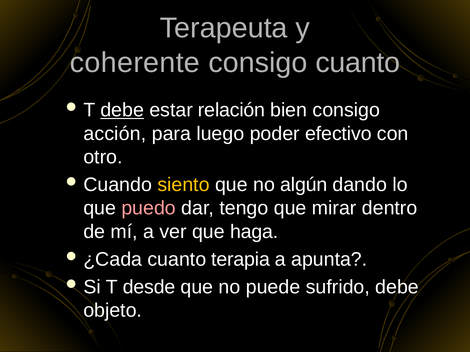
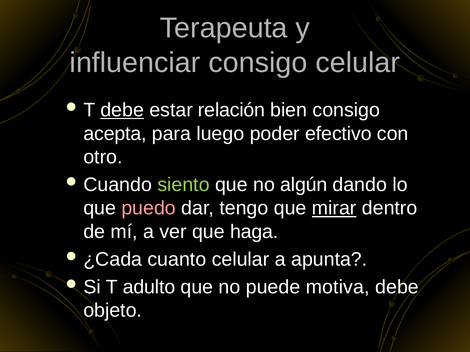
coherente: coherente -> influenciar (135, 63)
consigo cuanto: cuanto -> celular (358, 63)
acción: acción -> acepta (115, 134)
siento colour: yellow -> light green (183, 185)
mirar underline: none -> present (334, 208)
cuanto terapia: terapia -> celular (241, 260)
desde: desde -> adulto (149, 287)
sufrido: sufrido -> motiva (338, 287)
